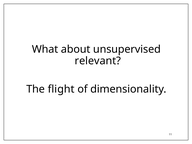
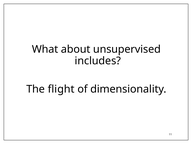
relevant: relevant -> includes (98, 61)
